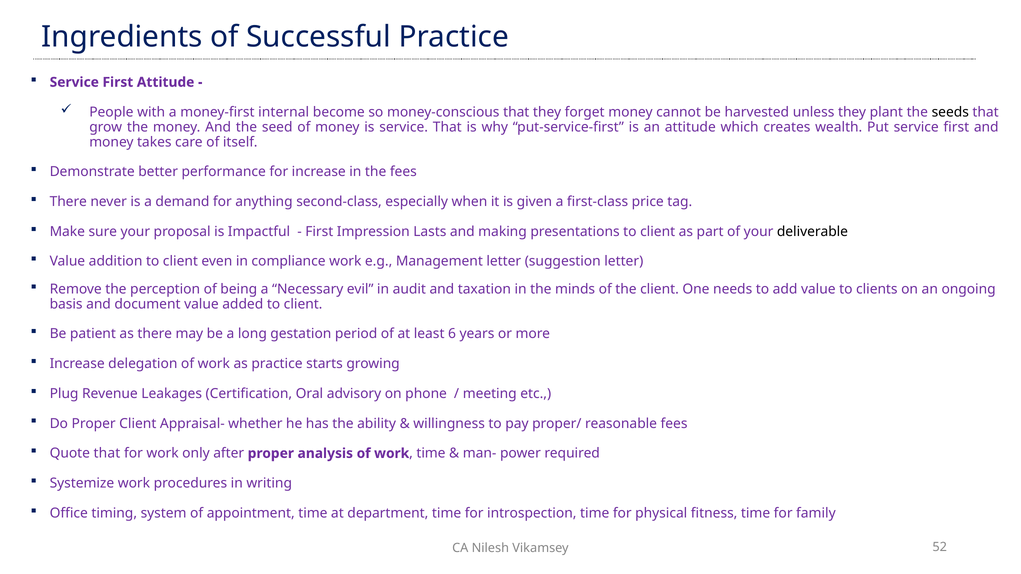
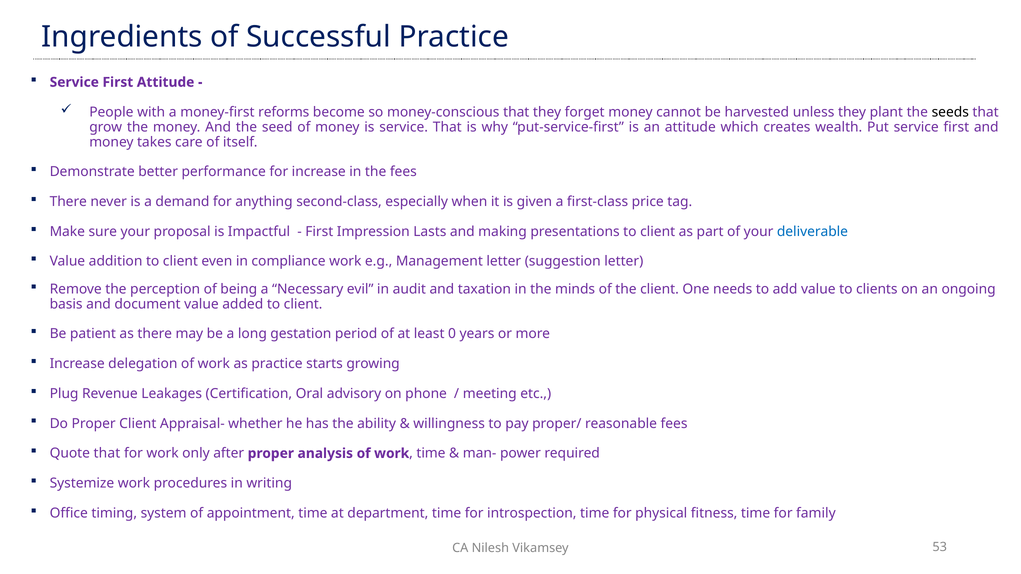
internal: internal -> reforms (284, 112)
deliverable colour: black -> blue (812, 232)
6: 6 -> 0 (452, 334)
52: 52 -> 53 (940, 547)
